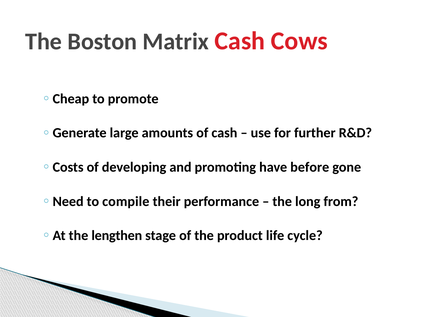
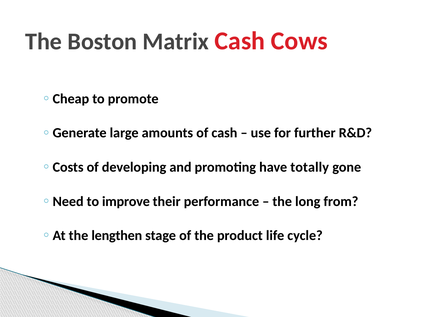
before: before -> totally (310, 167)
compile: compile -> improve (126, 201)
